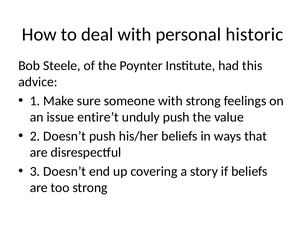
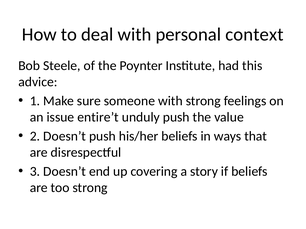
historic: historic -> context (254, 34)
